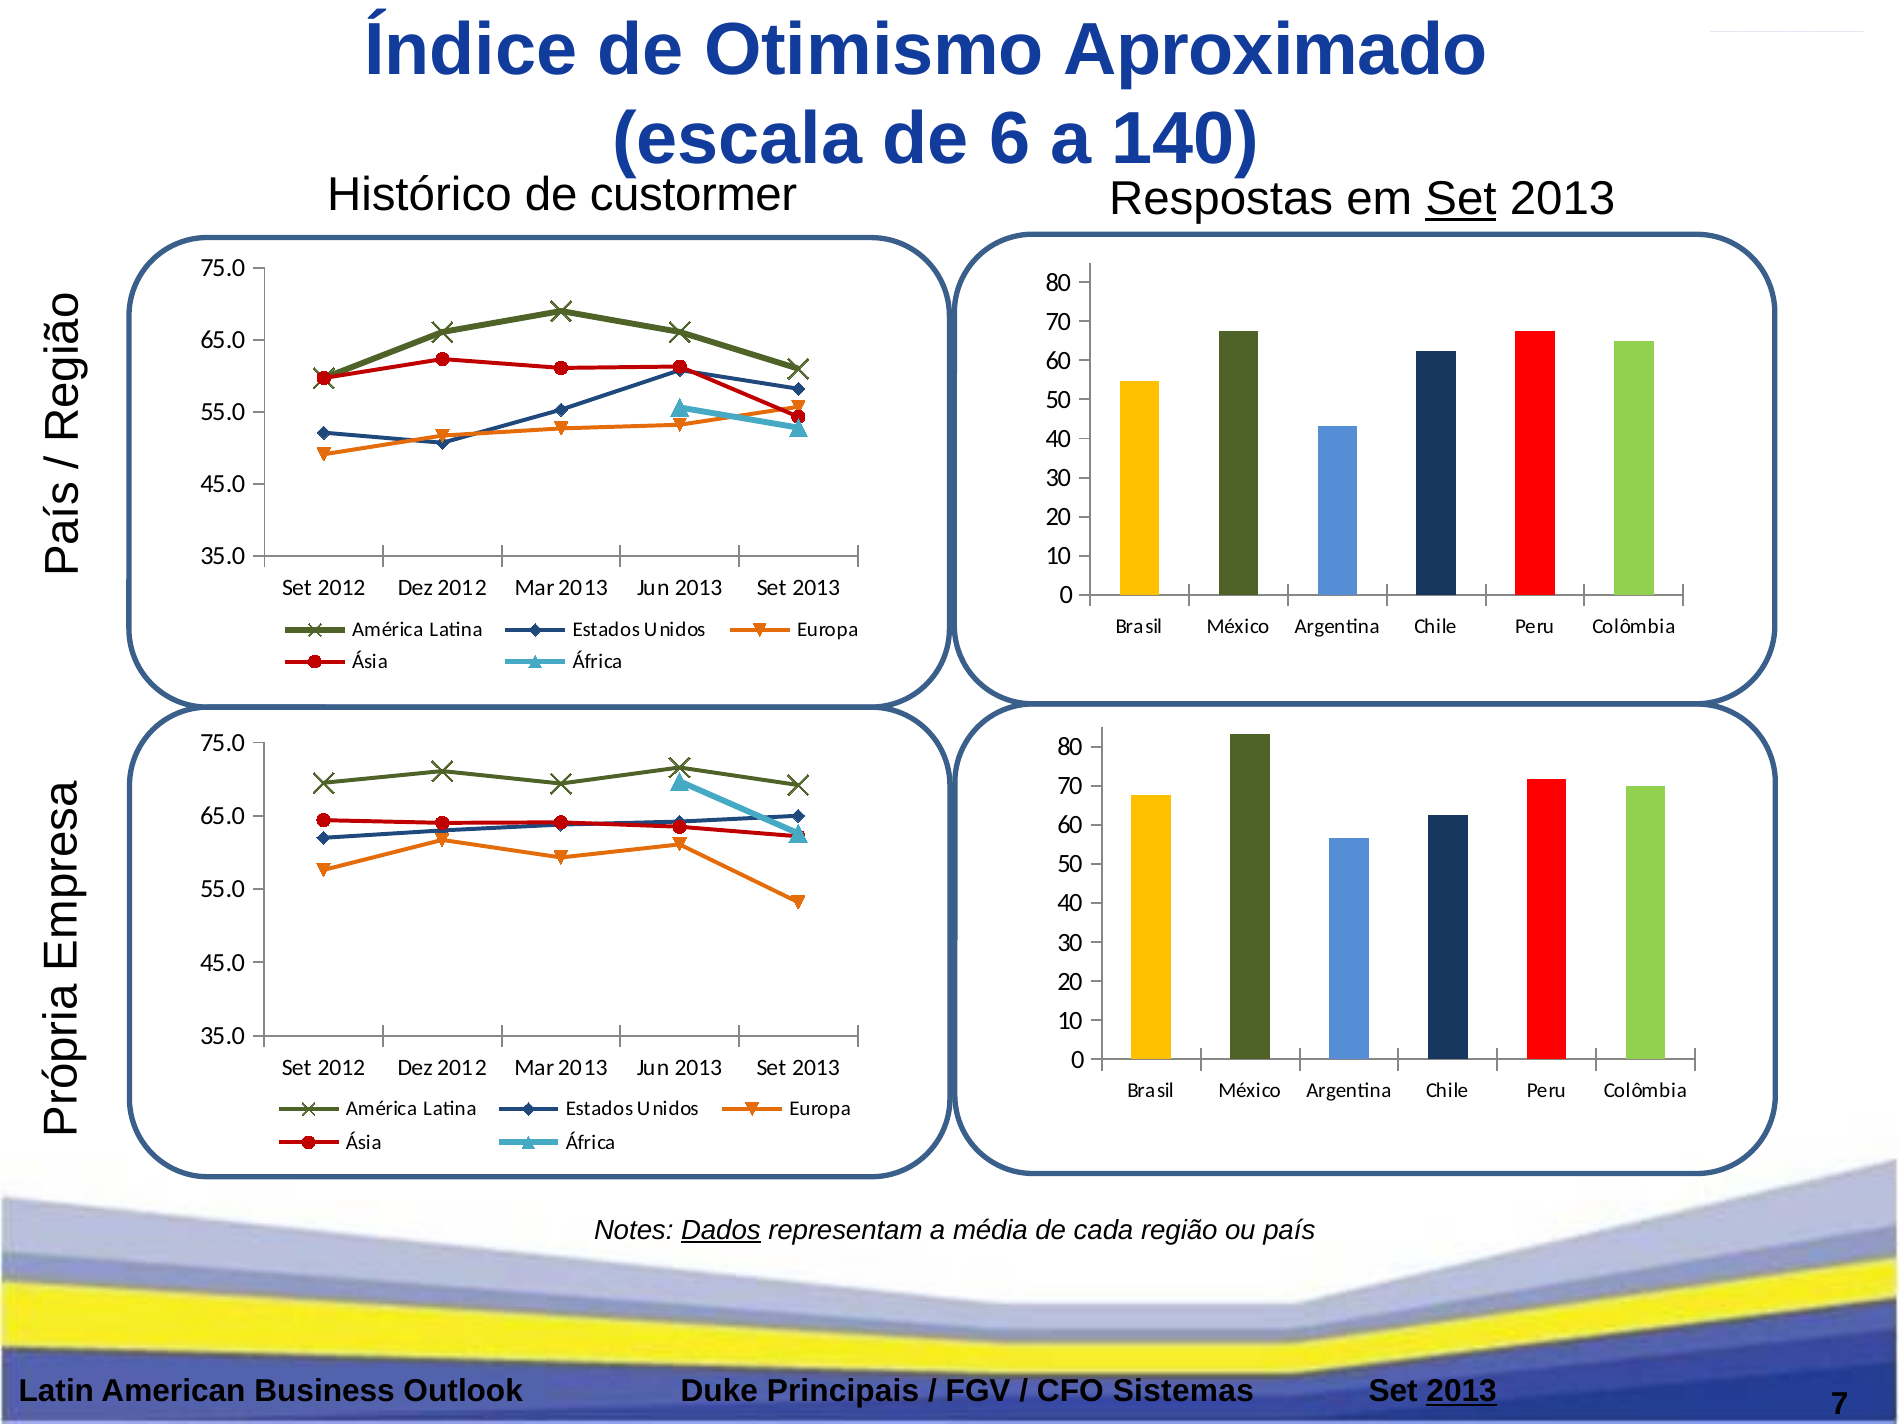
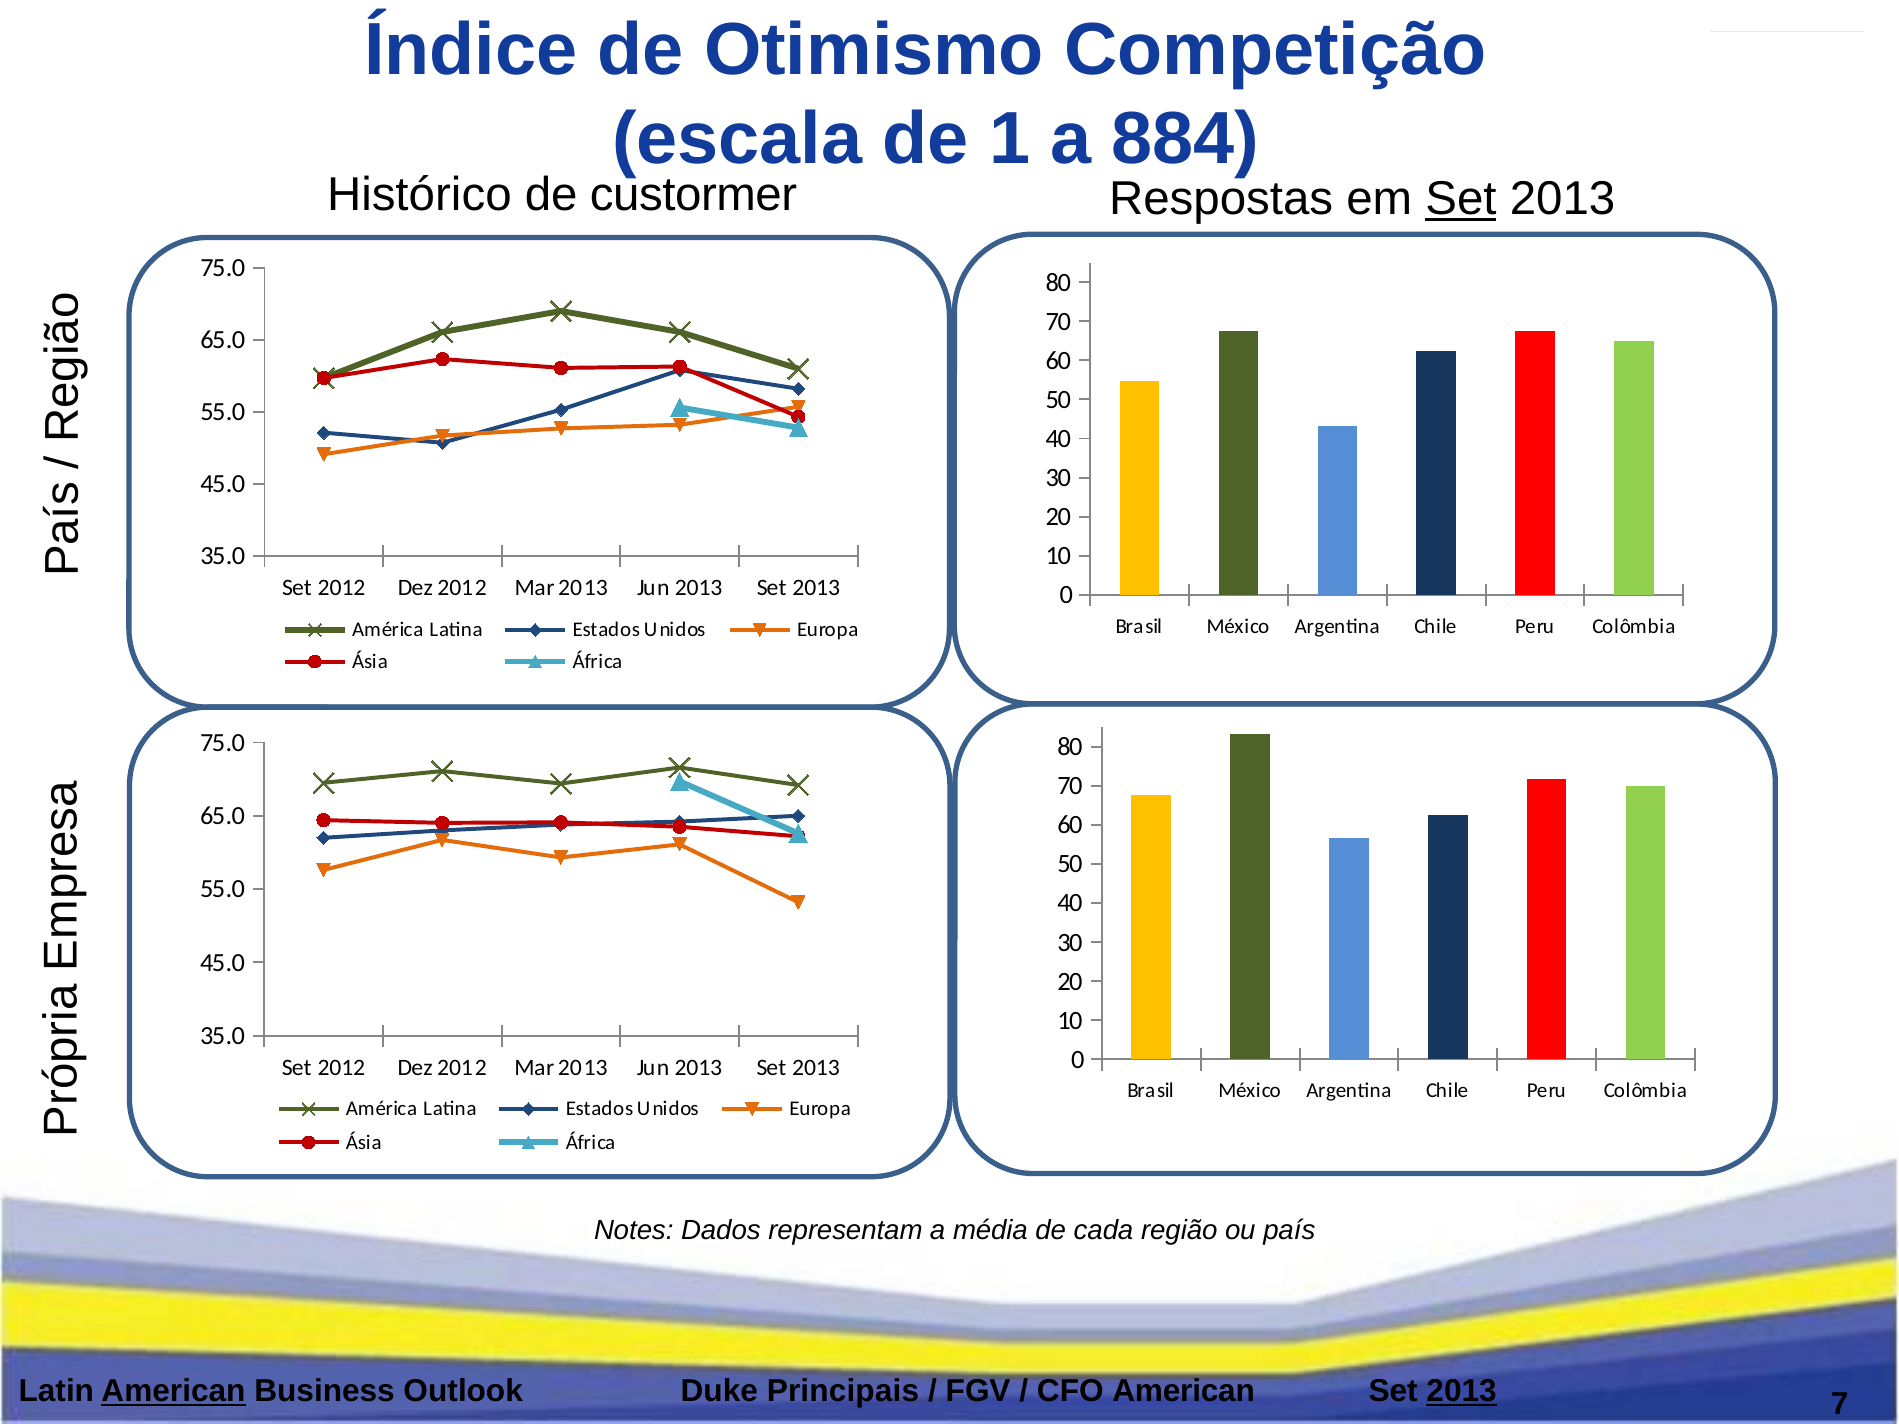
Aproximado: Aproximado -> Competição (1275, 50)
6: 6 -> 1 (1010, 139)
140: 140 -> 884 (1186, 139)
Dados underline: present -> none (721, 1231)
American underline: none -> present (173, 1391)
CFO Sistemas: Sistemas -> American (1184, 1391)
